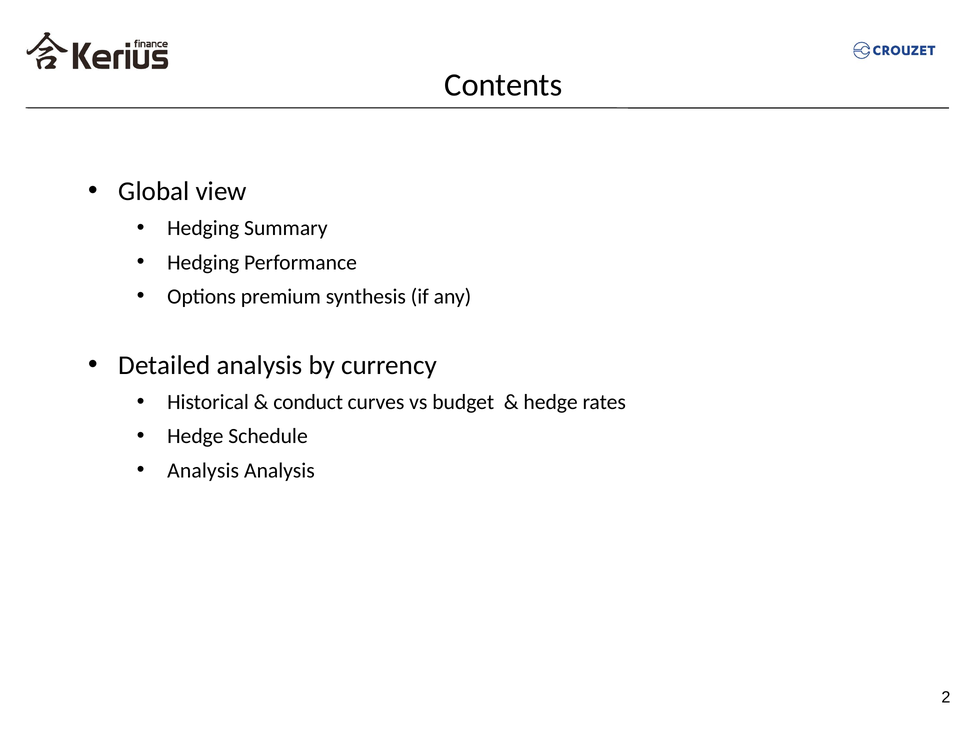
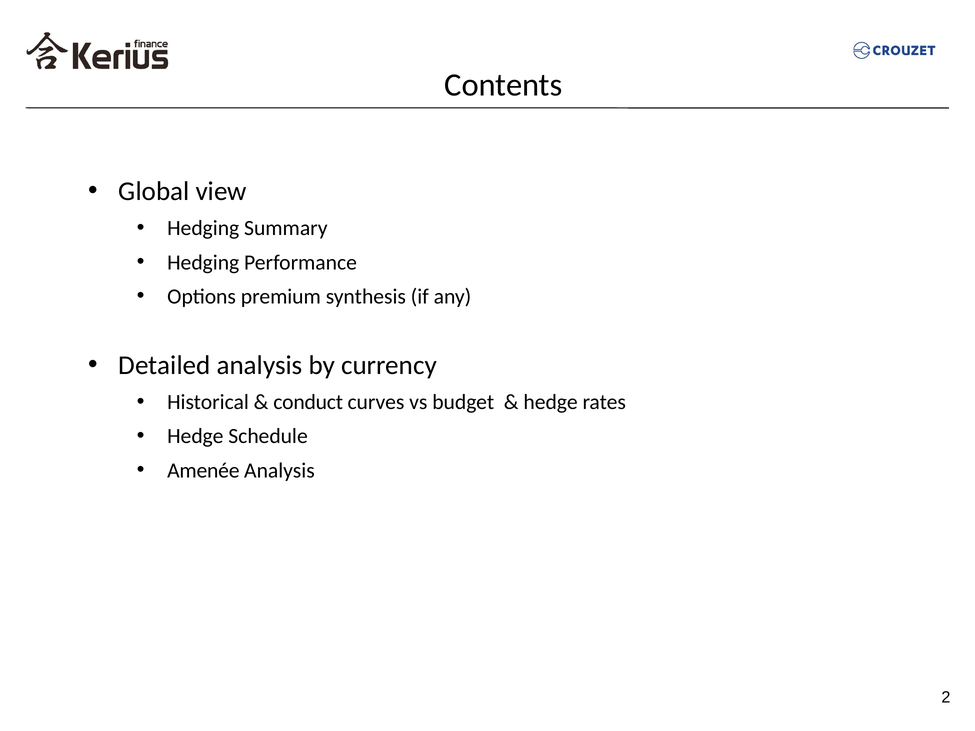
Analysis: Analysis -> Amenée (203, 471)
